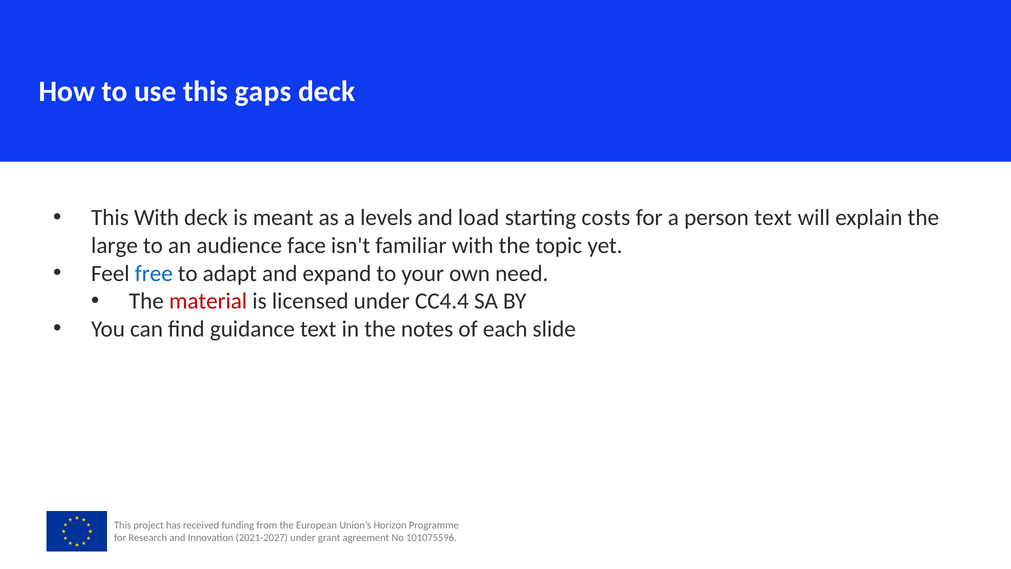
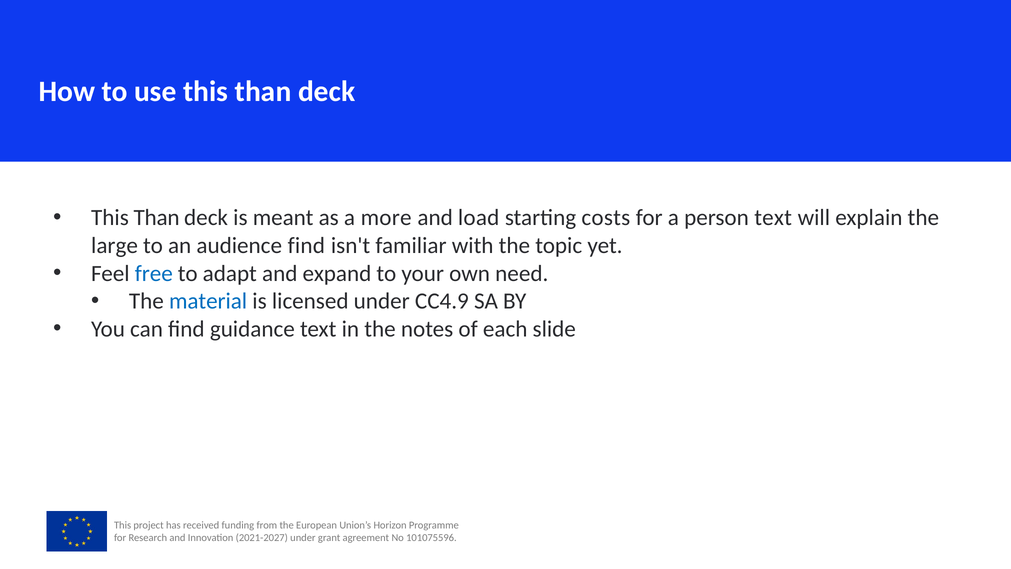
use this gaps: gaps -> than (263, 91)
With: With -> Than (157, 218)
levels: levels -> more (386, 218)
audience face: face -> find (306, 245)
material colour: red -> blue (208, 301)
CC4.4: CC4.4 -> CC4.9 (442, 301)
